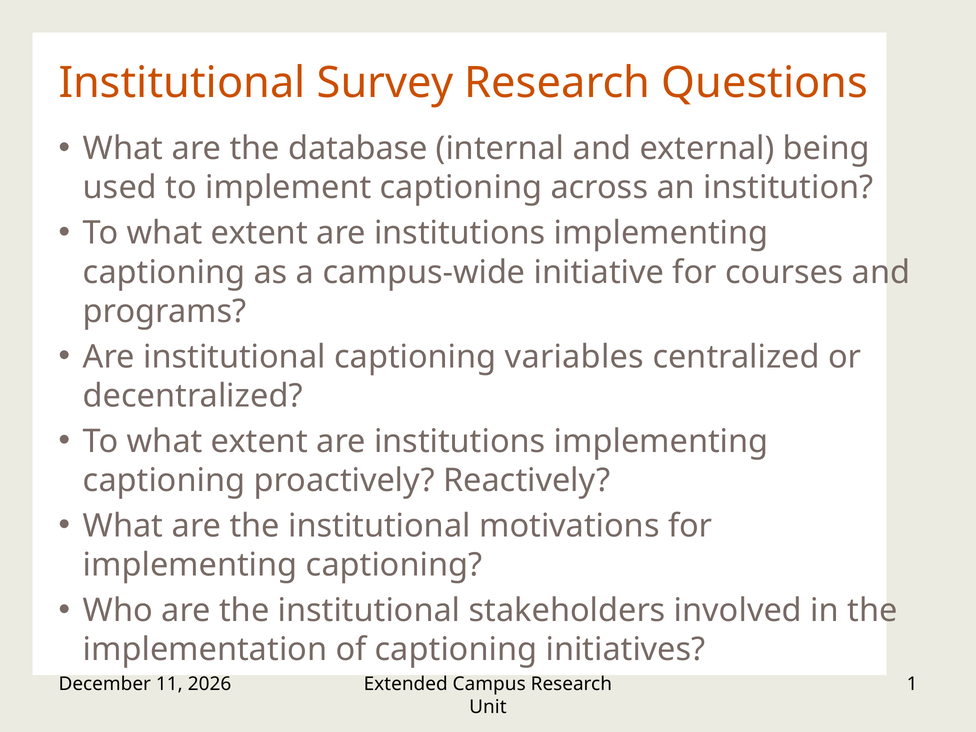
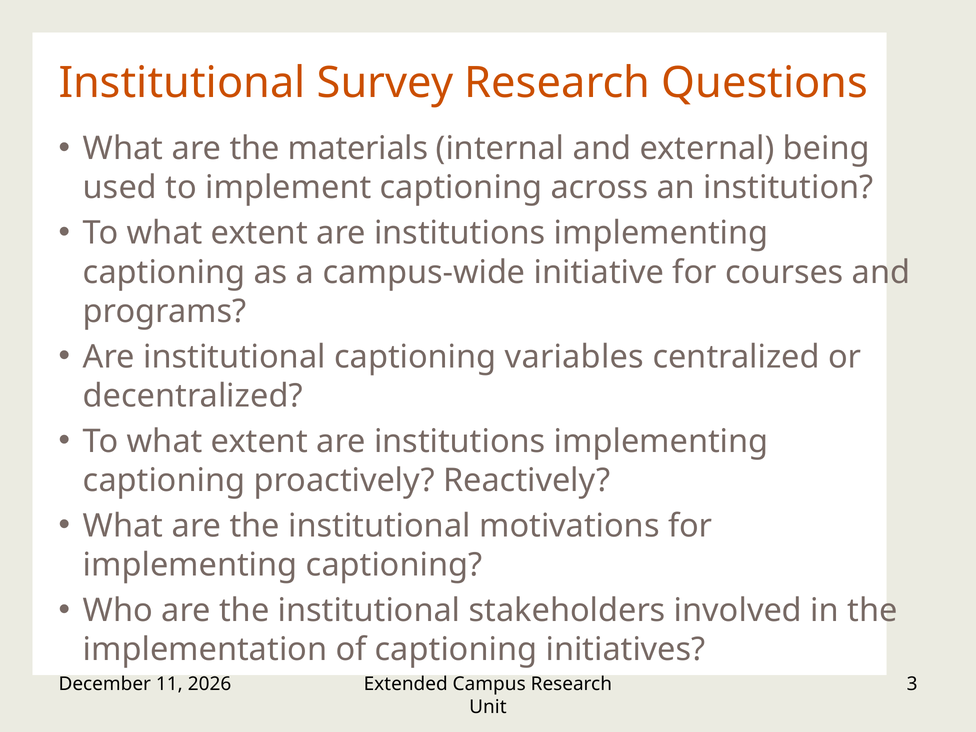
database: database -> materials (358, 149)
1: 1 -> 3 (912, 684)
